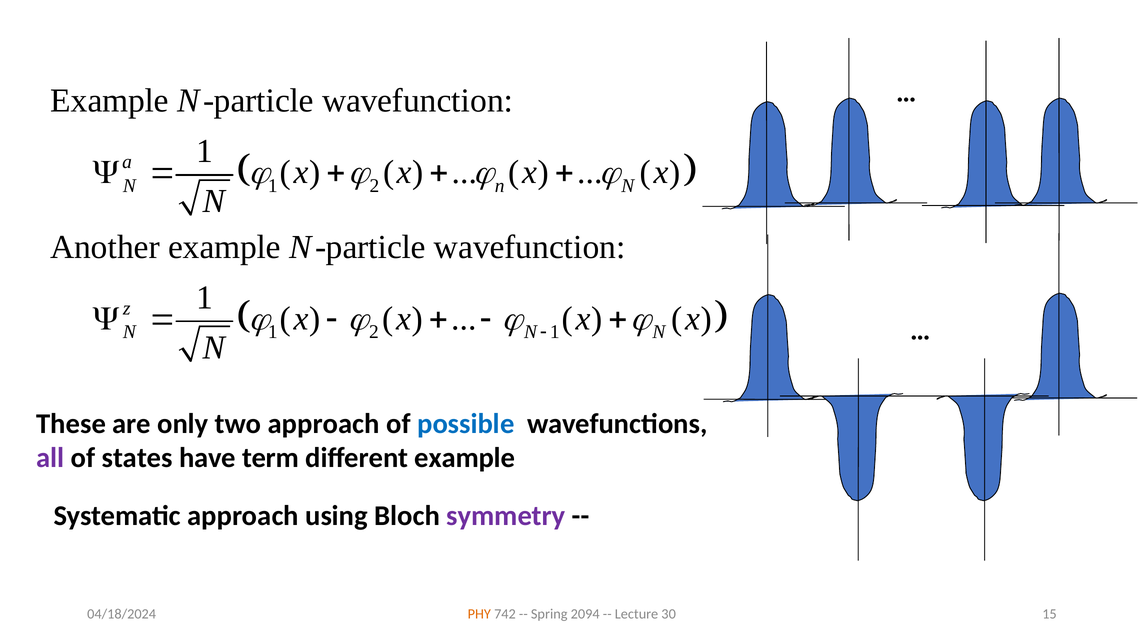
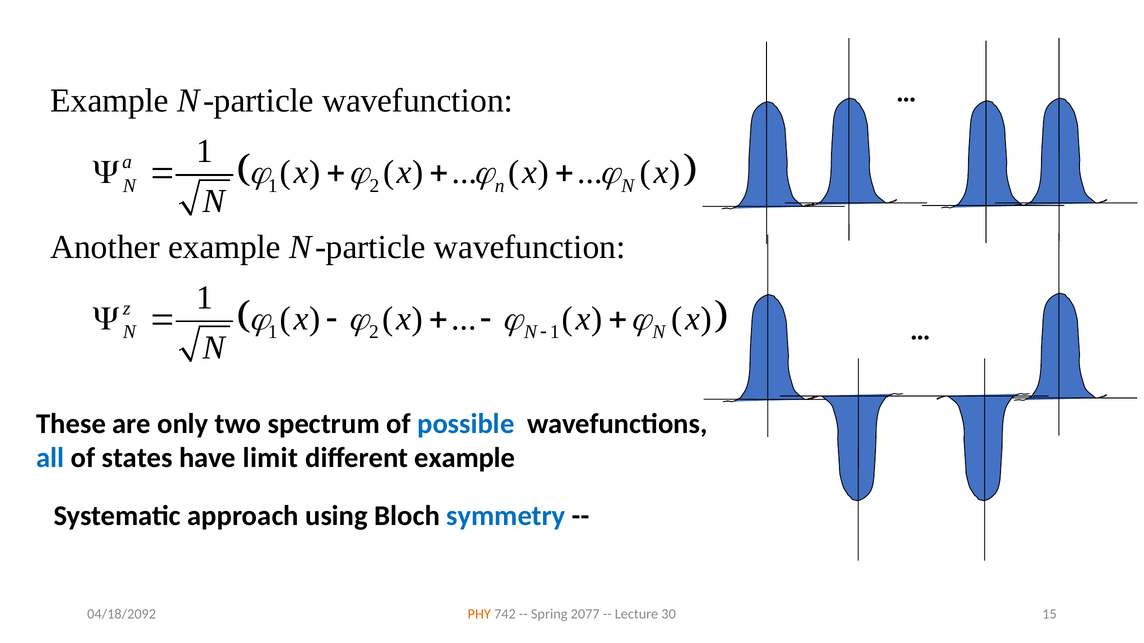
two approach: approach -> spectrum (324, 424)
all colour: purple -> blue (50, 458)
term: term -> limit (270, 458)
symmetry colour: purple -> blue (506, 516)
2094: 2094 -> 2077 (585, 614)
04/18/2024: 04/18/2024 -> 04/18/2092 (122, 615)
